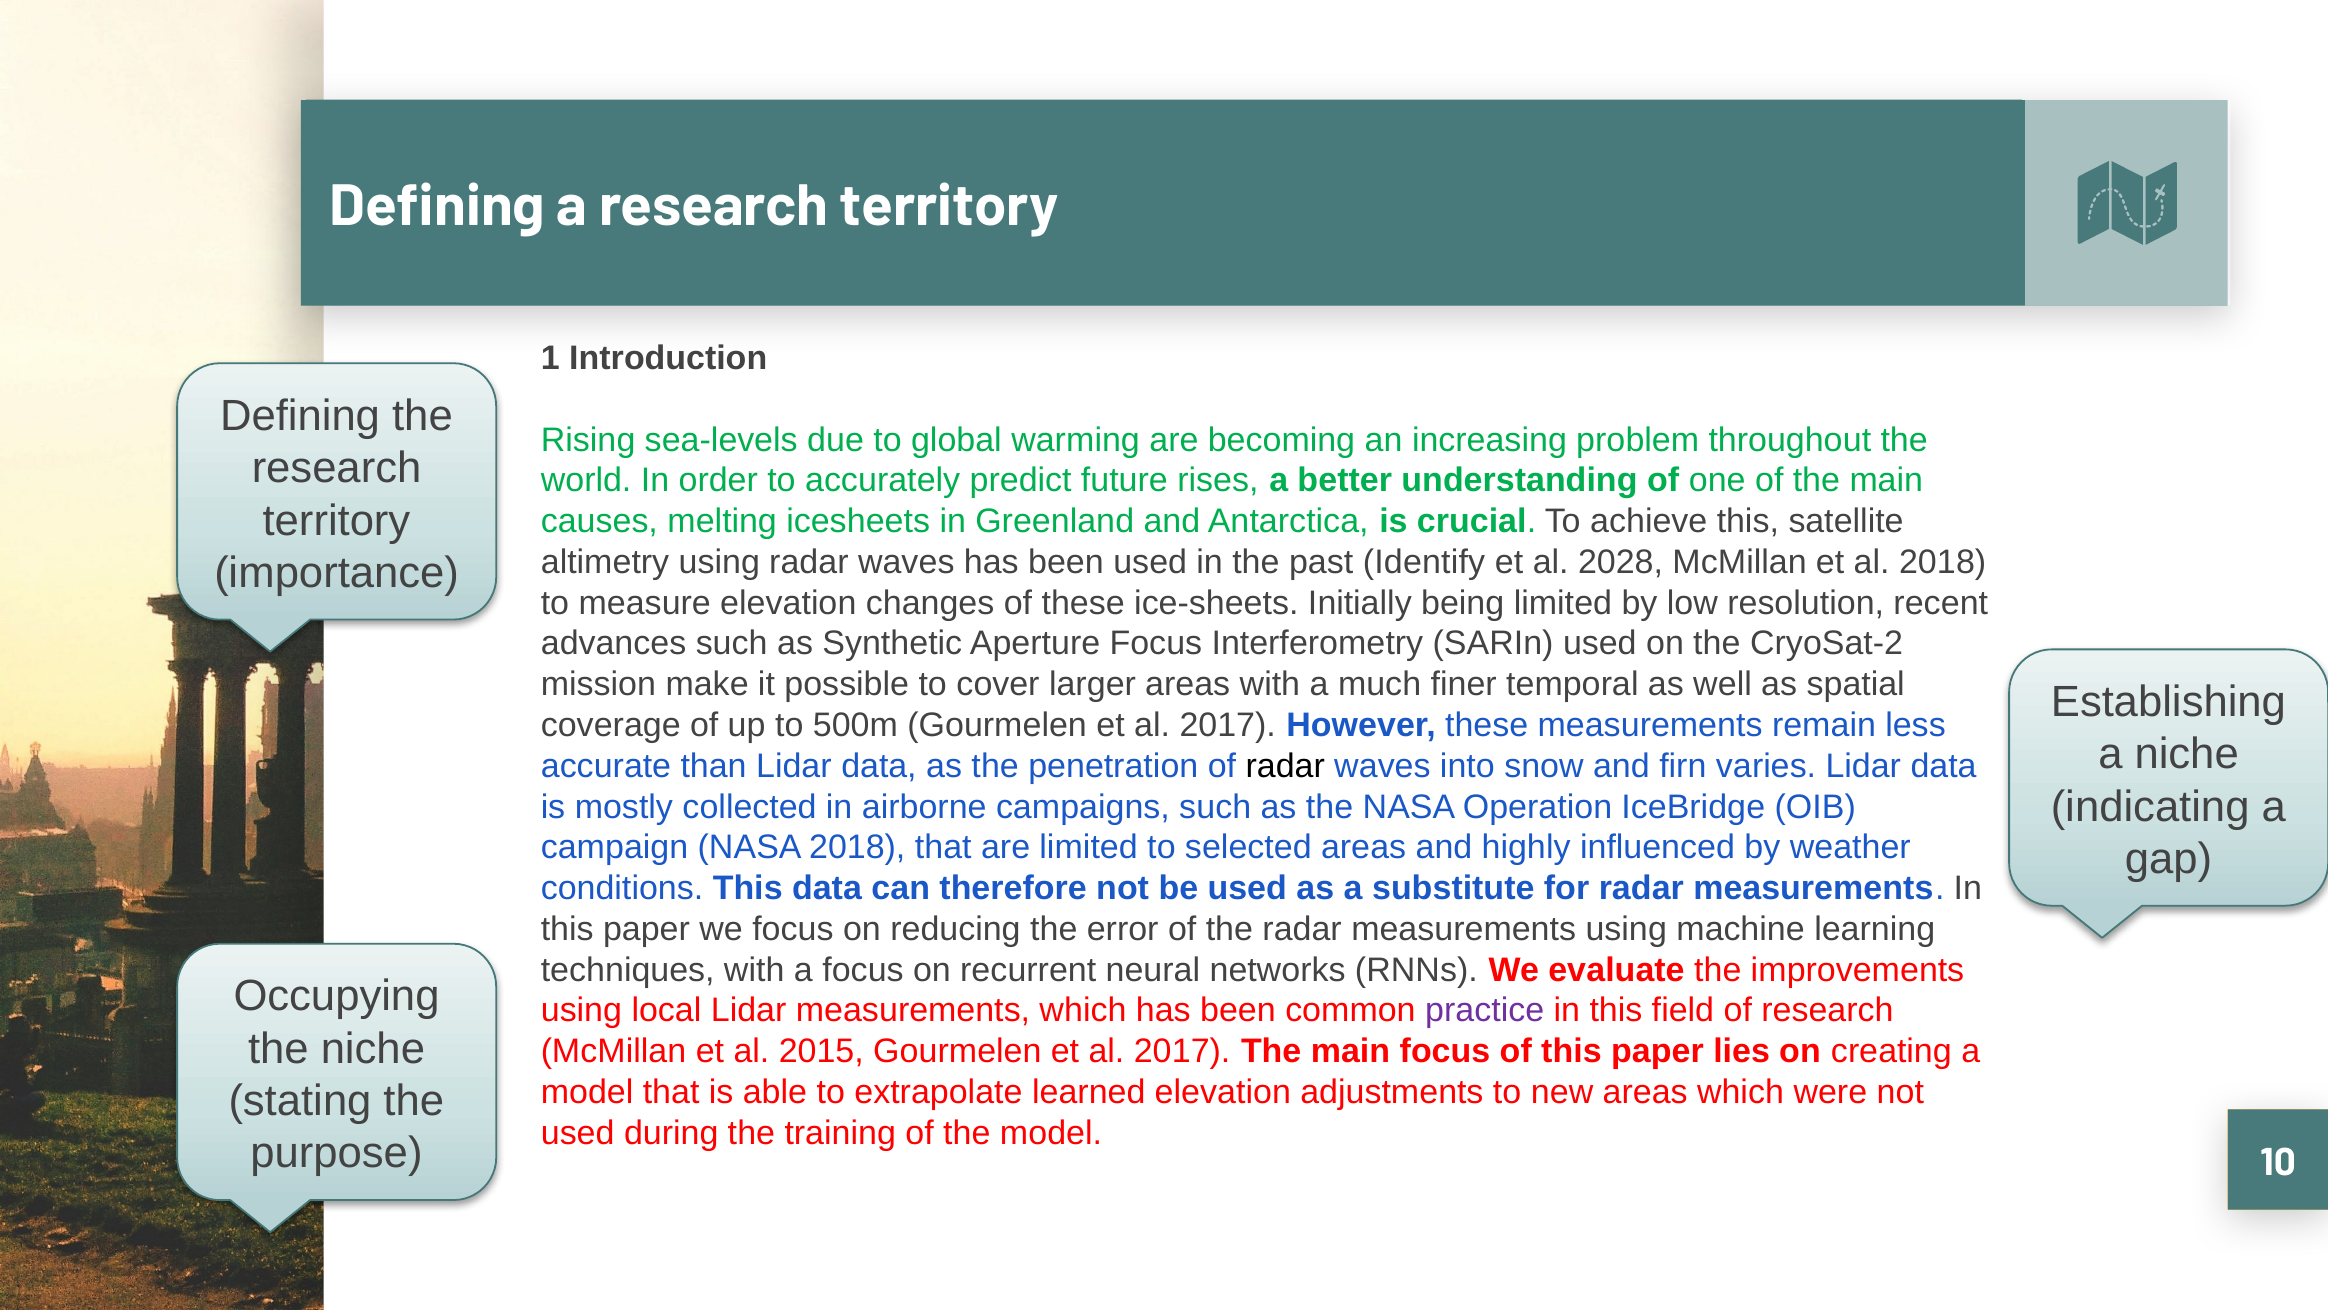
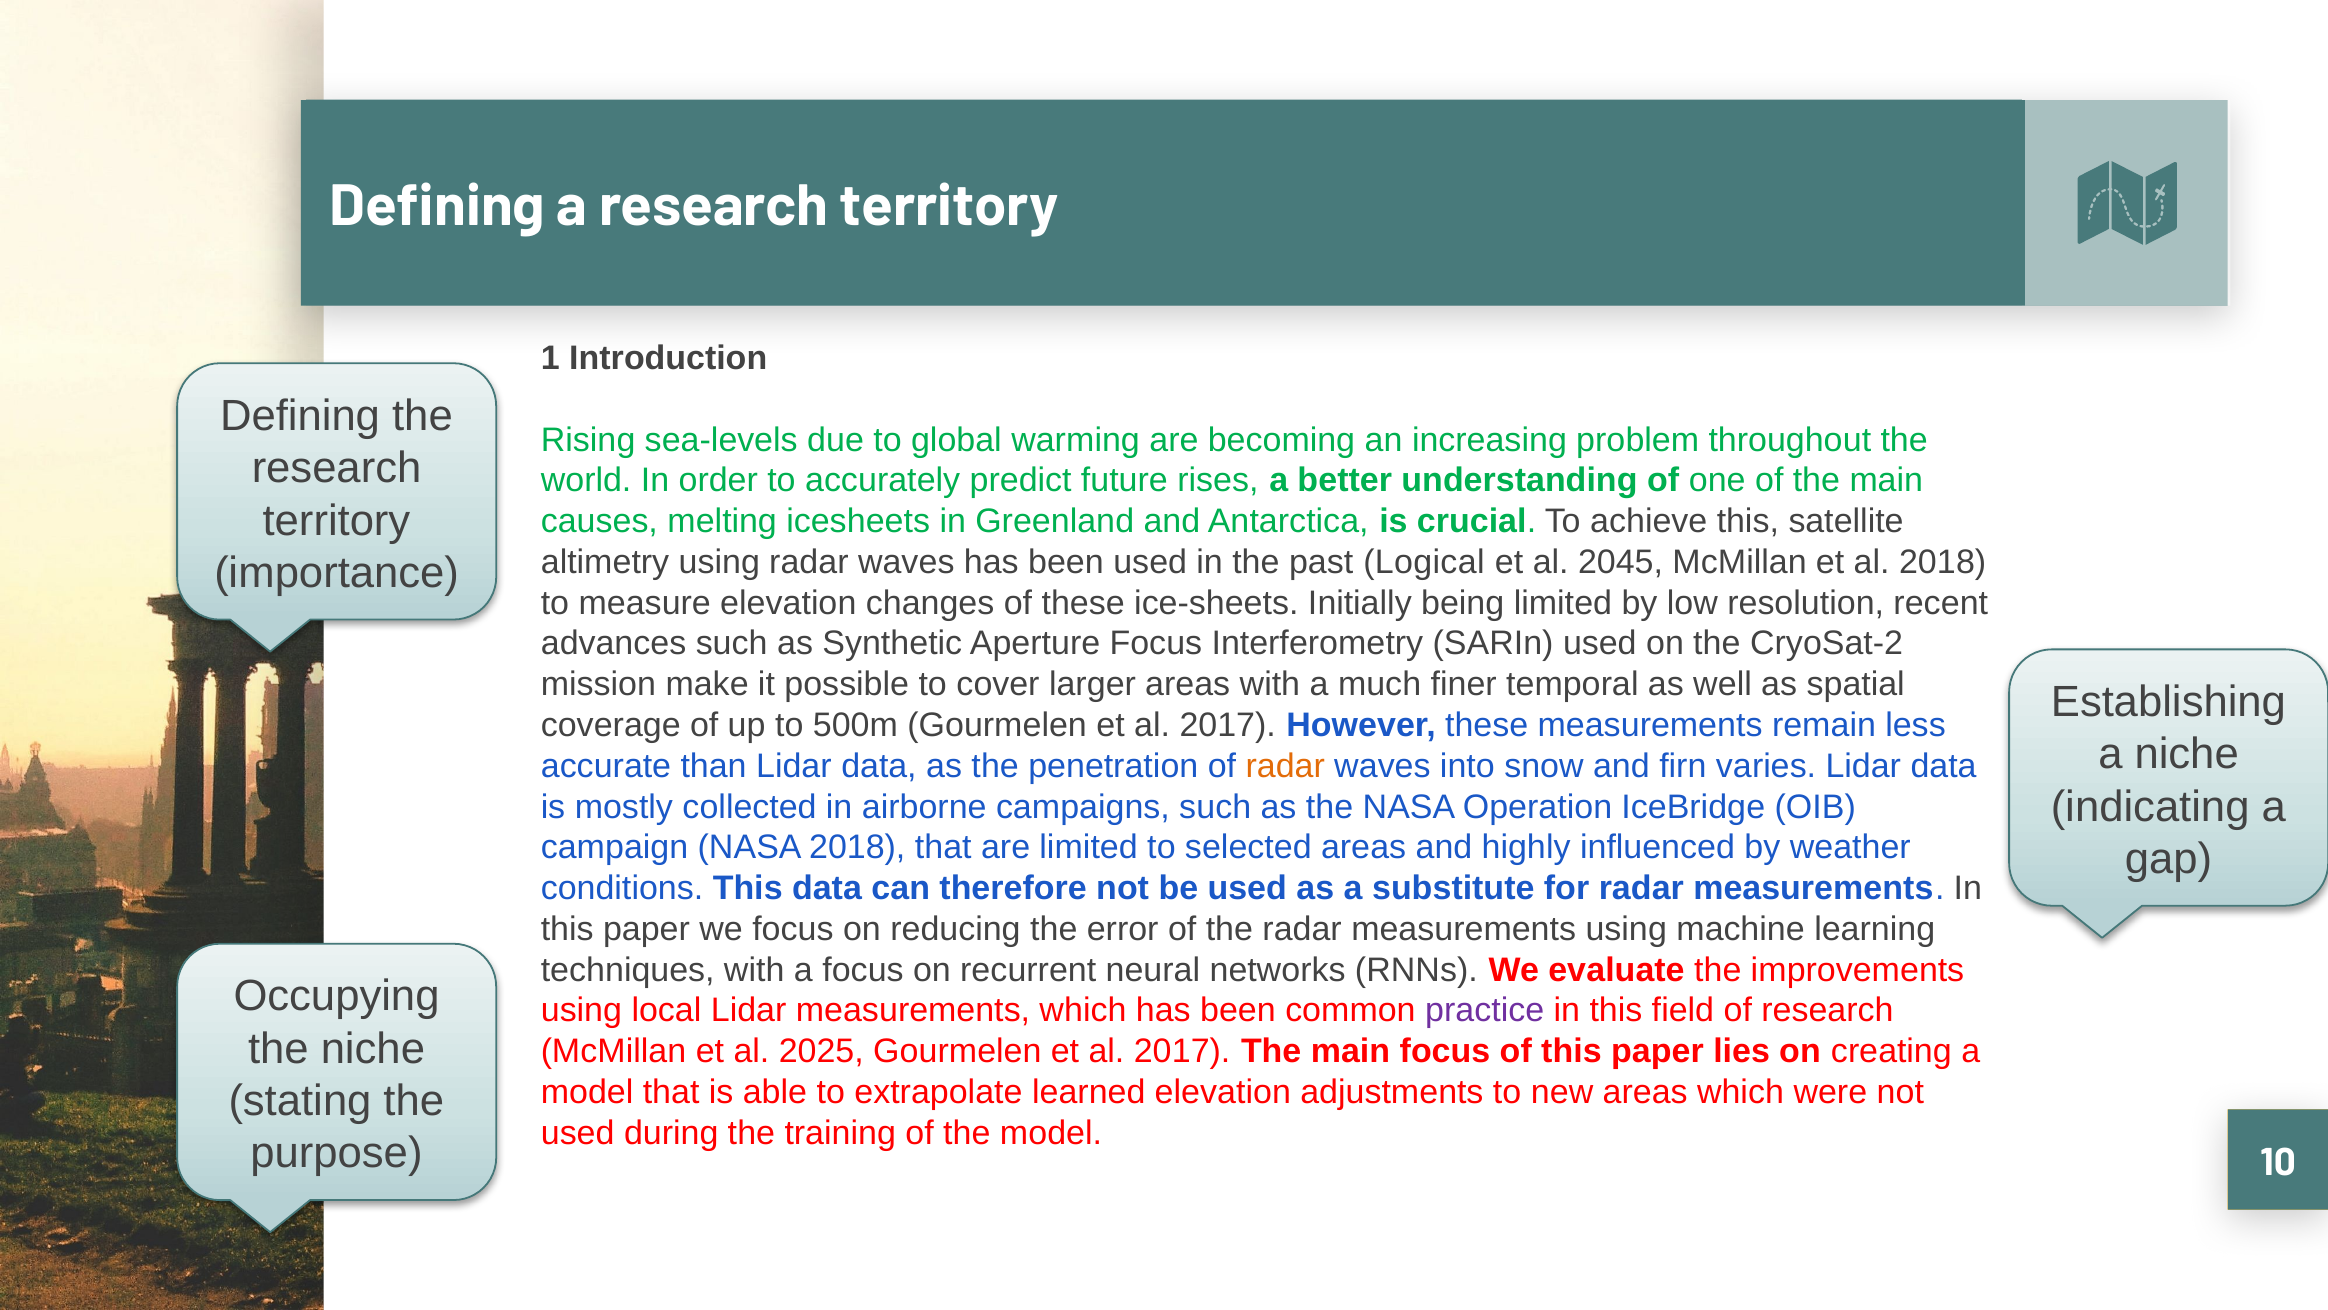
Identify: Identify -> Logical (1424, 562)
2028: 2028 -> 2045 (1621, 562)
radar colour: black -> orange (1285, 766)
2015: 2015 -> 2025 (821, 1051)
